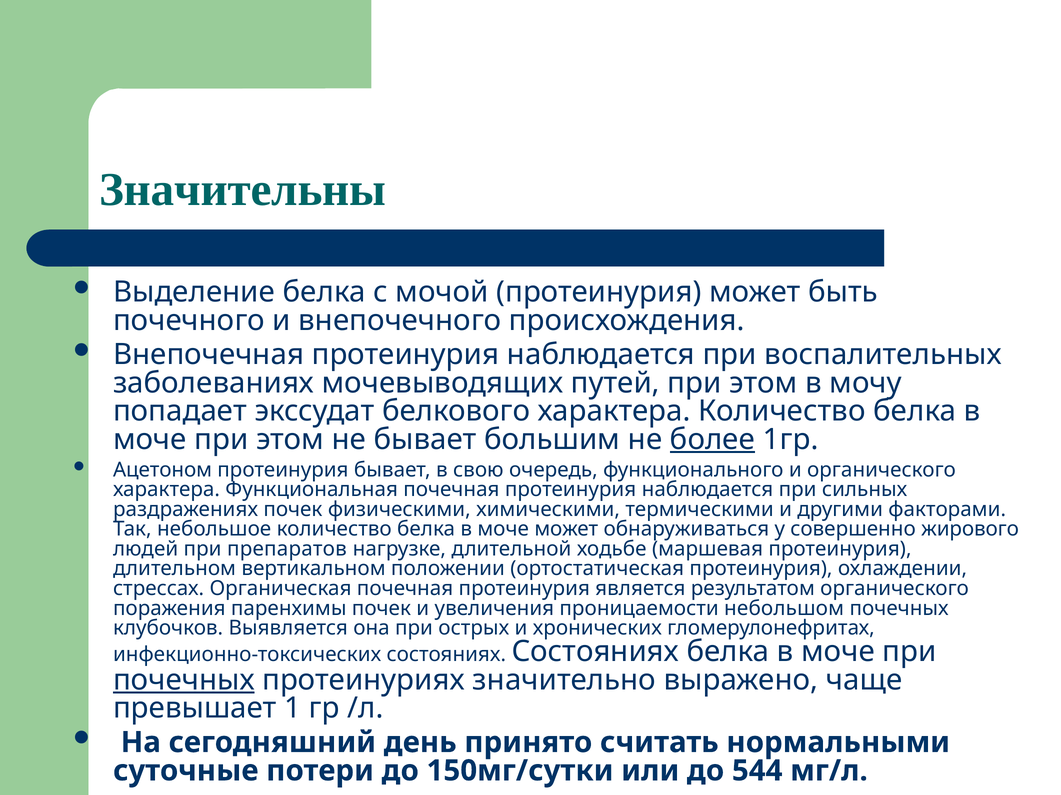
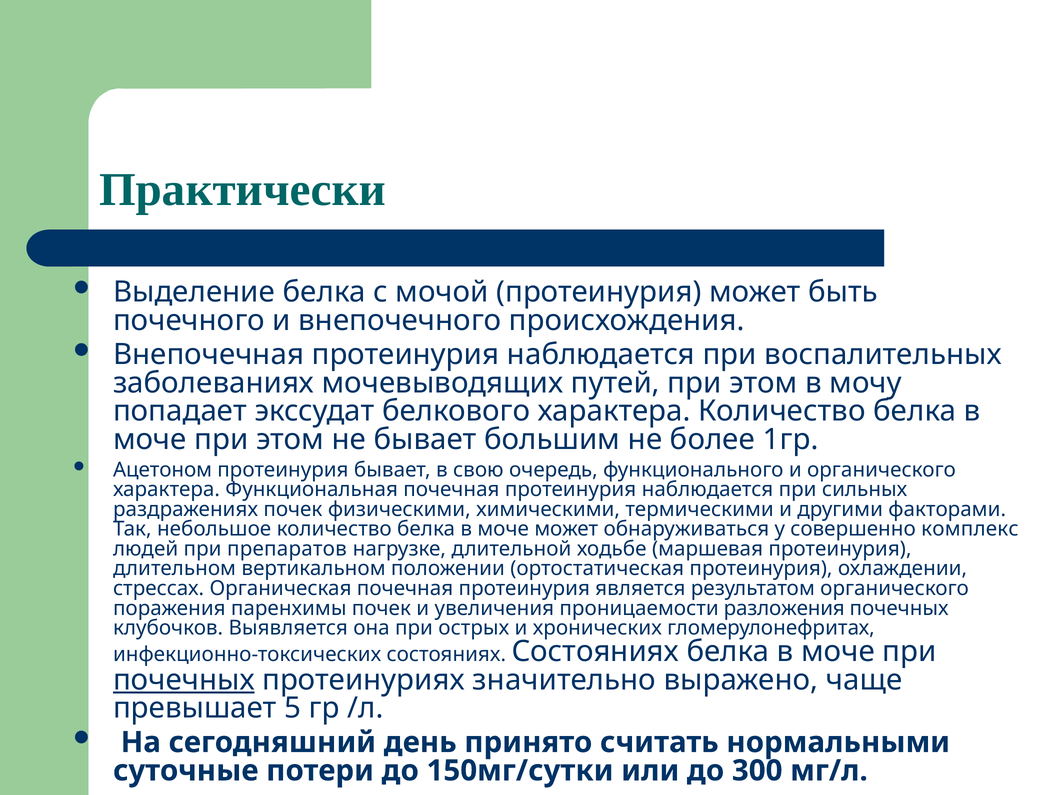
Значительны: Значительны -> Практически (242, 190)
более underline: present -> none (712, 440)
жирового: жирового -> комплекс (970, 530)
небольшом: небольшом -> разложения (784, 609)
1: 1 -> 5 (293, 709)
544: 544 -> 300 (757, 771)
